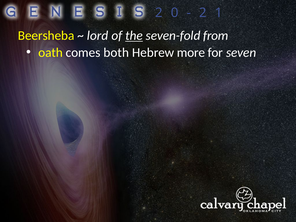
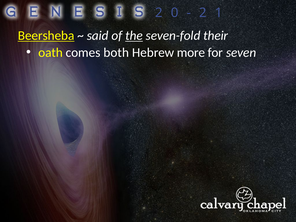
Beersheba underline: none -> present (46, 36)
lord: lord -> said (98, 36)
from: from -> their (216, 36)
